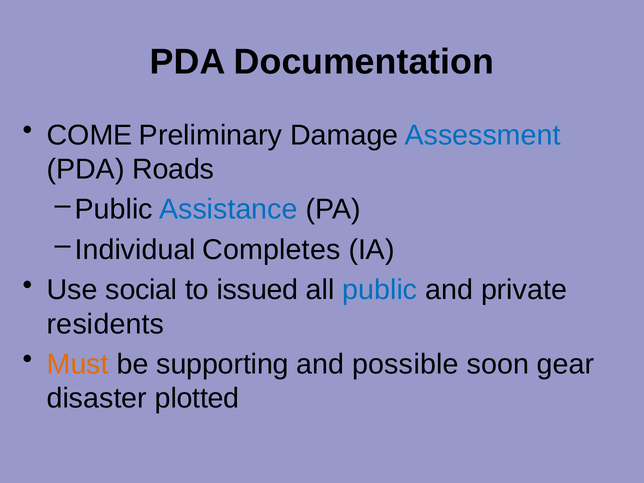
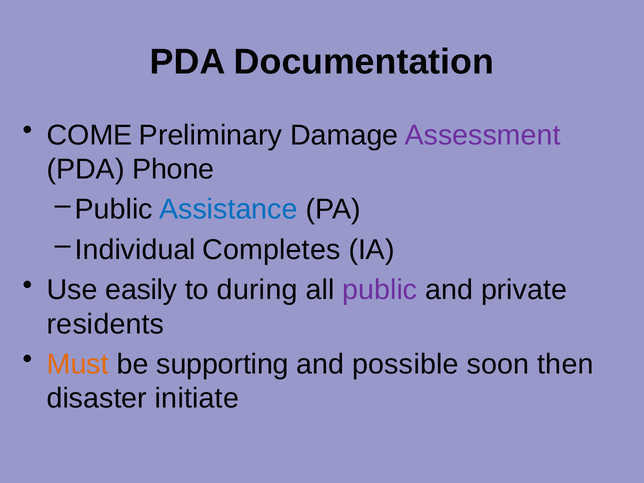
Assessment colour: blue -> purple (483, 135)
Roads: Roads -> Phone (173, 169)
social: social -> easily (141, 290)
issued: issued -> during (257, 290)
public colour: blue -> purple (380, 290)
gear: gear -> then (565, 364)
plotted: plotted -> initiate (197, 399)
